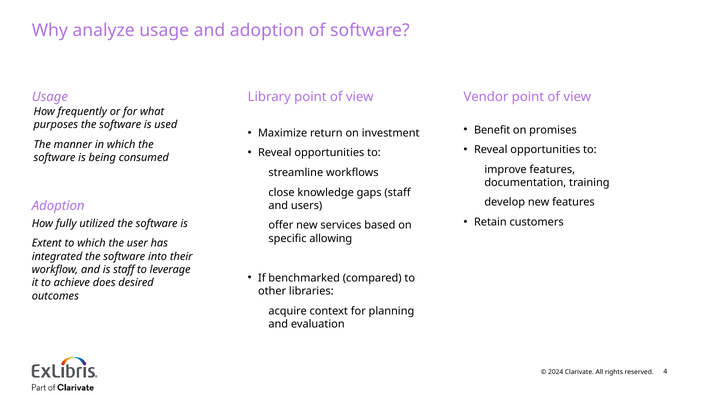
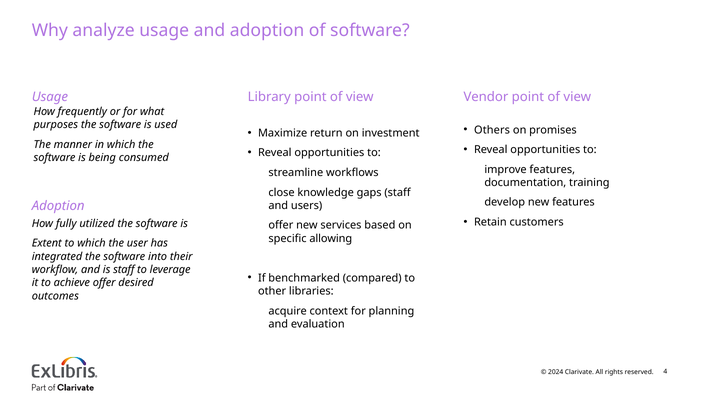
Benefit: Benefit -> Others (492, 130)
achieve does: does -> offer (104, 283)
